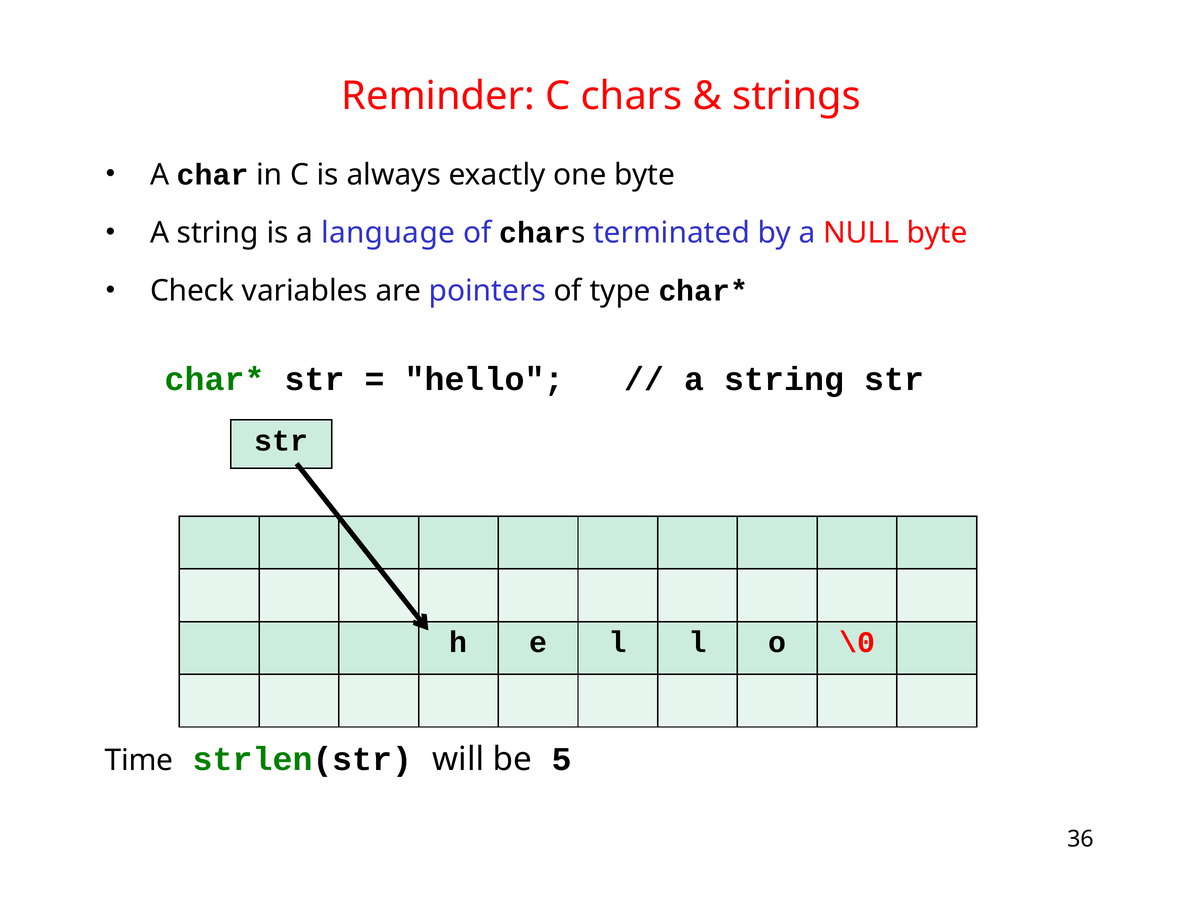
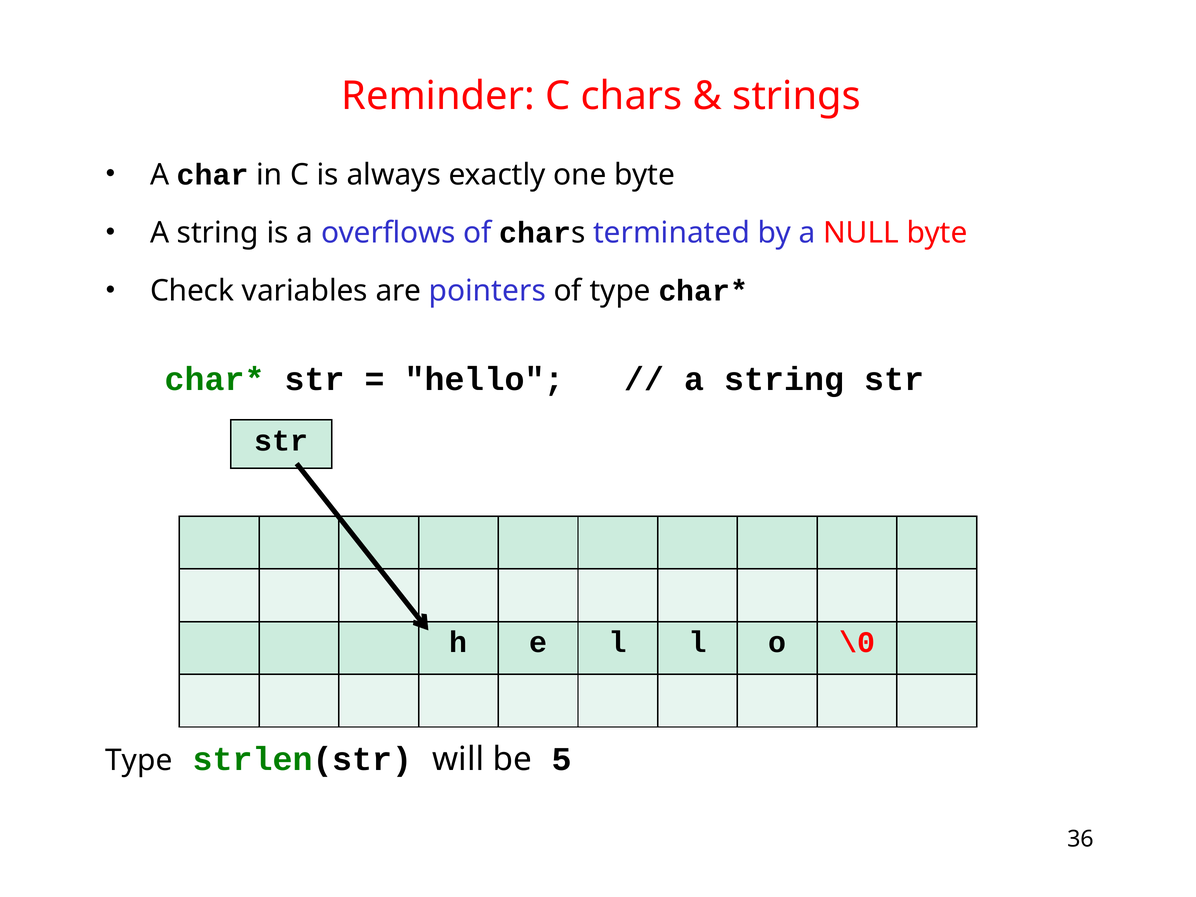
language: language -> overflows (388, 233)
Time: Time -> Type (139, 760)
